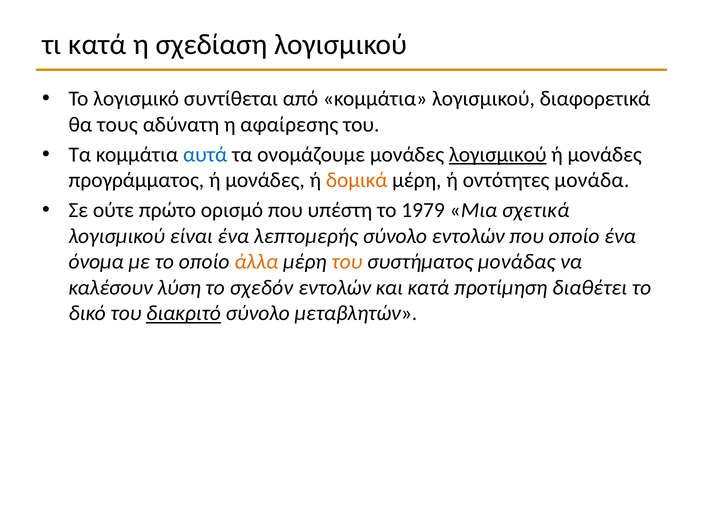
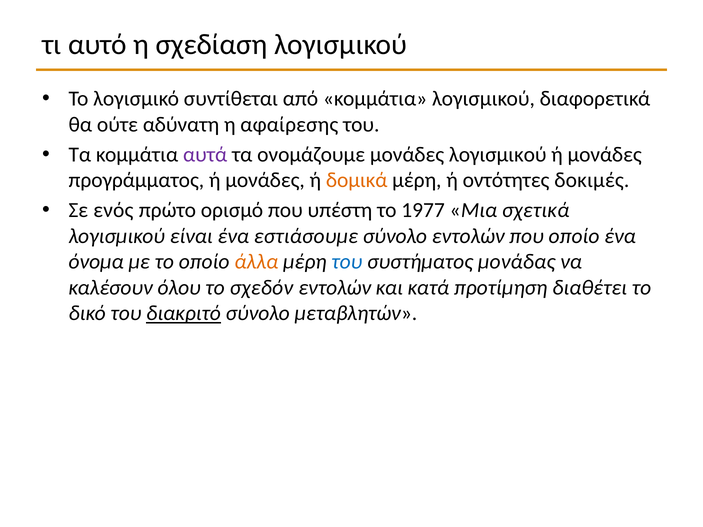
τι κατά: κατά -> αυτό (97, 45)
τους: τους -> ούτε (117, 125)
αυτά colour: blue -> purple (205, 155)
λογισμικού underline: present -> none (498, 155)
μονάδα: μονάδα -> δοκιμές (592, 180)
ούτε: ούτε -> ενός (113, 210)
1979: 1979 -> 1977 (423, 210)
λεπτομερής: λεπτομερής -> εστιάσουμε (306, 236)
του colour: orange -> blue (347, 262)
λύση: λύση -> όλου (179, 288)
